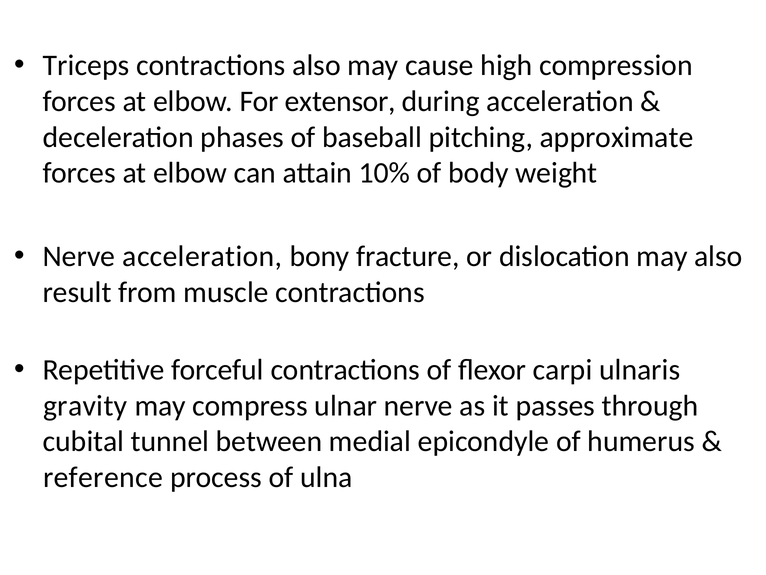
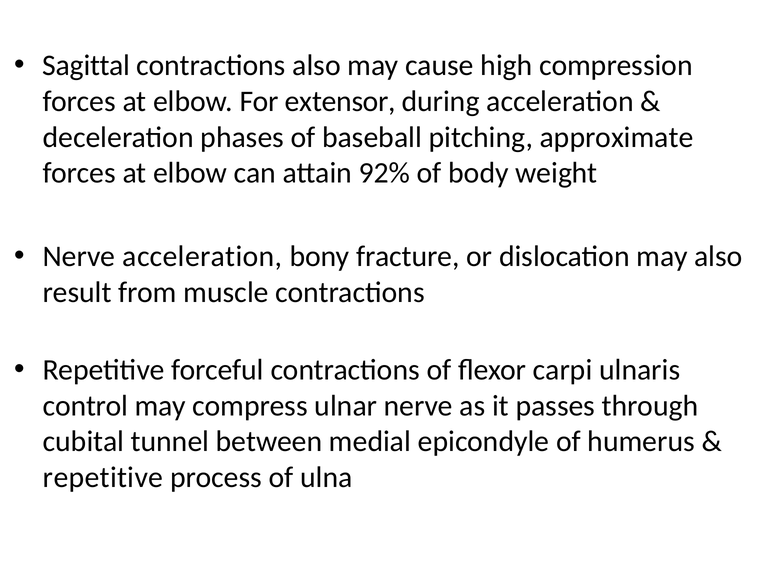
Triceps: Triceps -> Sagittal (86, 66)
10%: 10% -> 92% (384, 173)
gravity: gravity -> control (85, 405)
reference: reference -> repetitive (103, 477)
